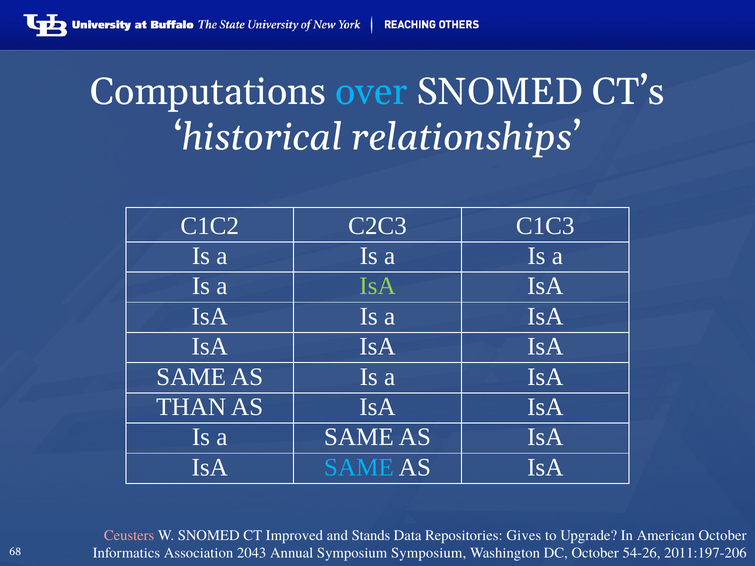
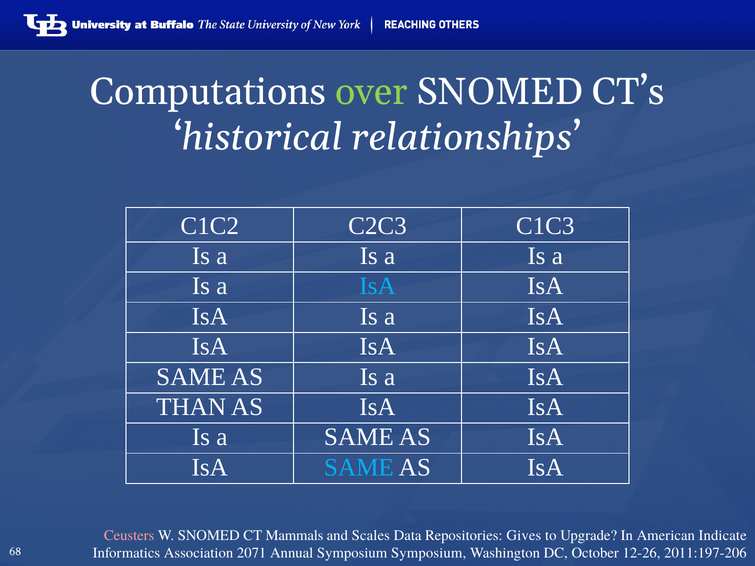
over colour: light blue -> light green (371, 92)
IsA colour: light green -> light blue (378, 286)
Improved: Improved -> Mammals (294, 536)
Stands: Stands -> Scales (371, 536)
American October: October -> Indicate (723, 536)
2043: 2043 -> 2071 (252, 553)
54-26: 54-26 -> 12-26 (642, 553)
